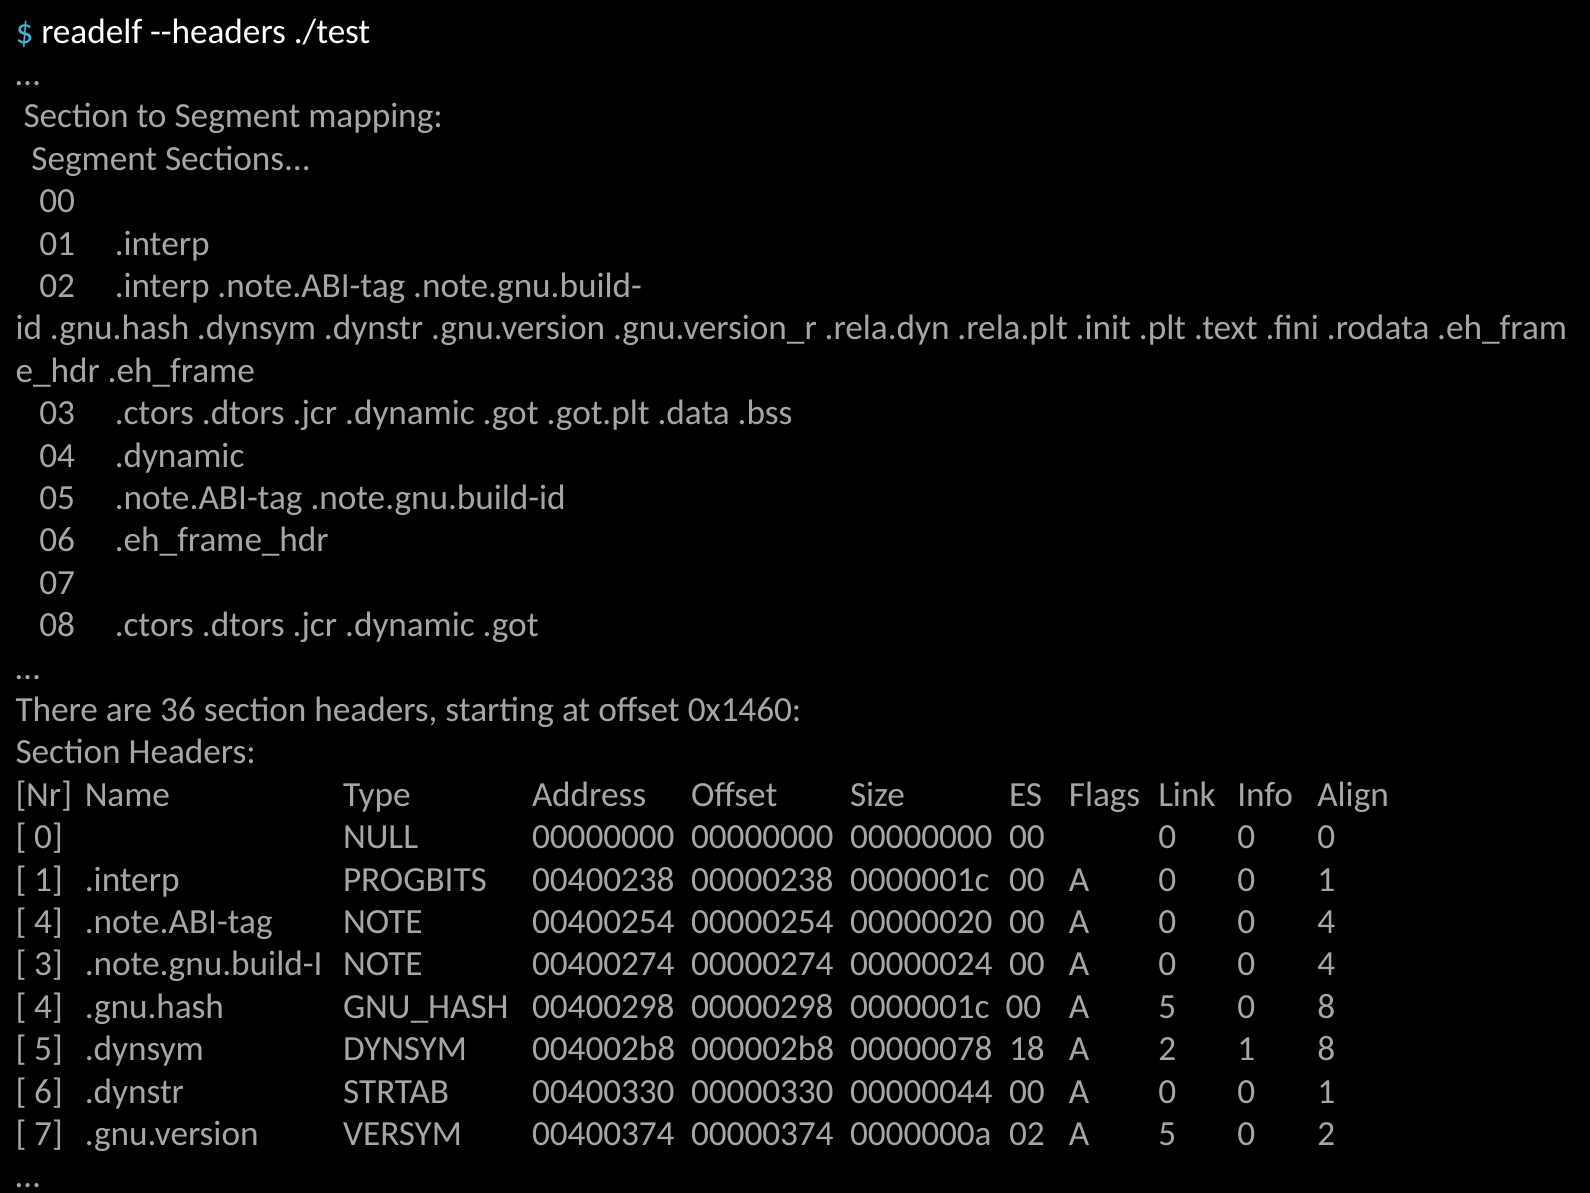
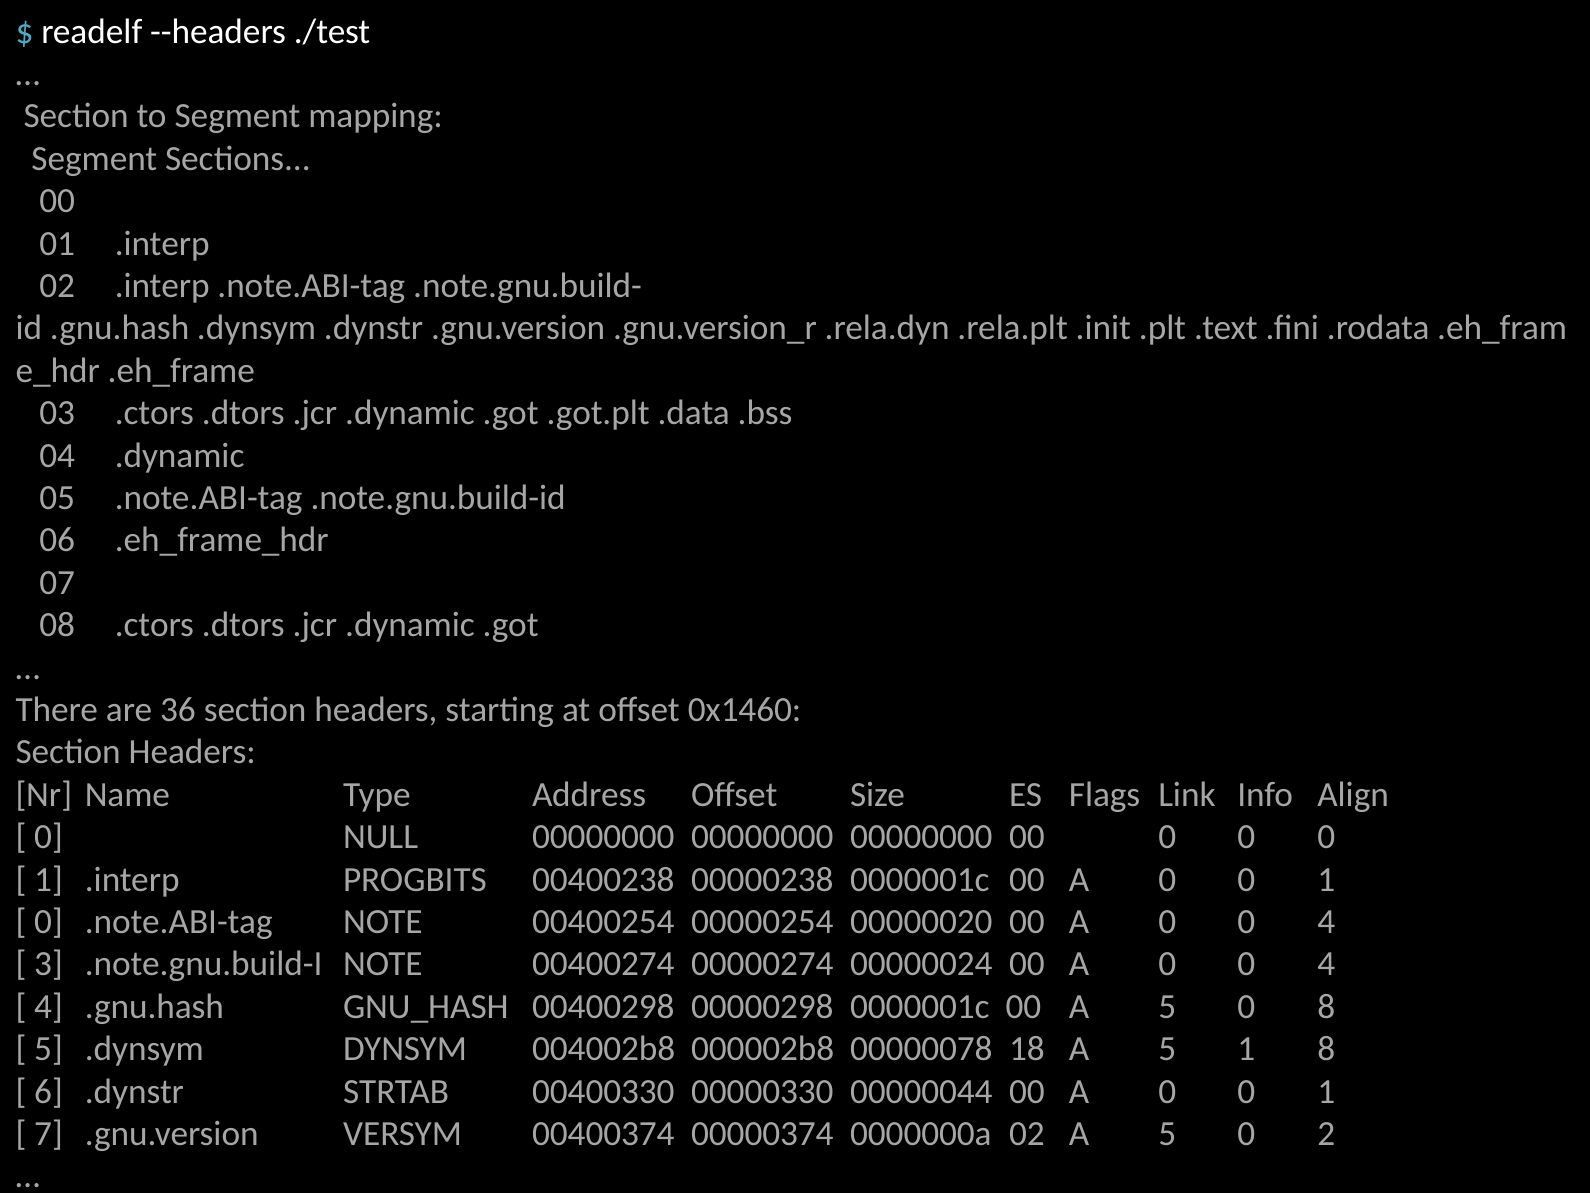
4: 4 -> 0 (48, 921)
18 A 2: 2 -> 5 (1167, 1049)
